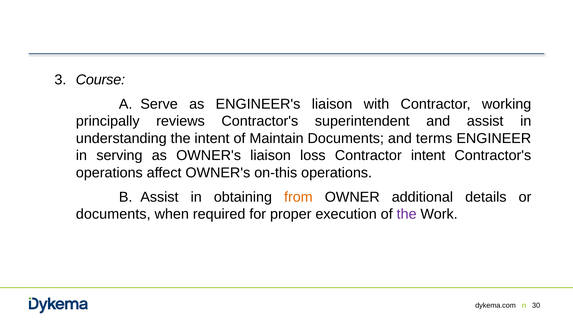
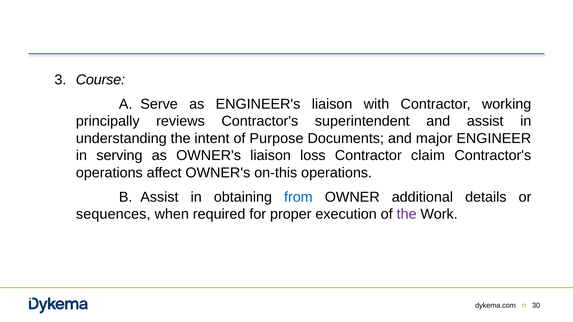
Maintain: Maintain -> Purpose (276, 139)
terms: terms -> major (434, 139)
Contractor intent: intent -> claim (428, 156)
from colour: orange -> blue (298, 197)
documents: documents -> sequences (113, 214)
